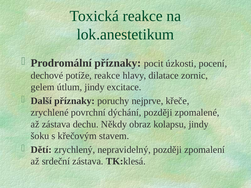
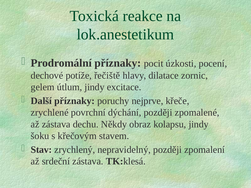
potíže reakce: reakce -> řečiště (107, 76)
Dětí: Dětí -> Stav (41, 150)
